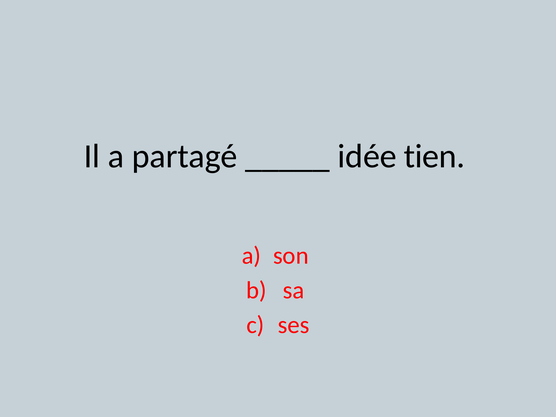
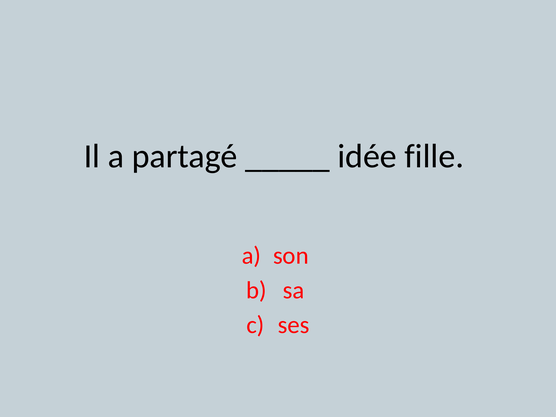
tien: tien -> fille (434, 156)
